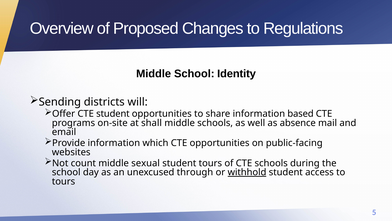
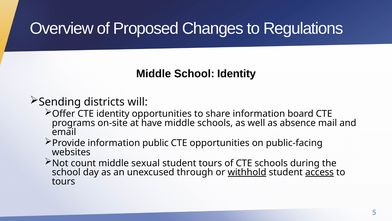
CTE student: student -> identity (113, 114)
based: based -> board (300, 114)
shall: shall -> have (152, 123)
which: which -> public (155, 143)
access underline: none -> present (320, 172)
